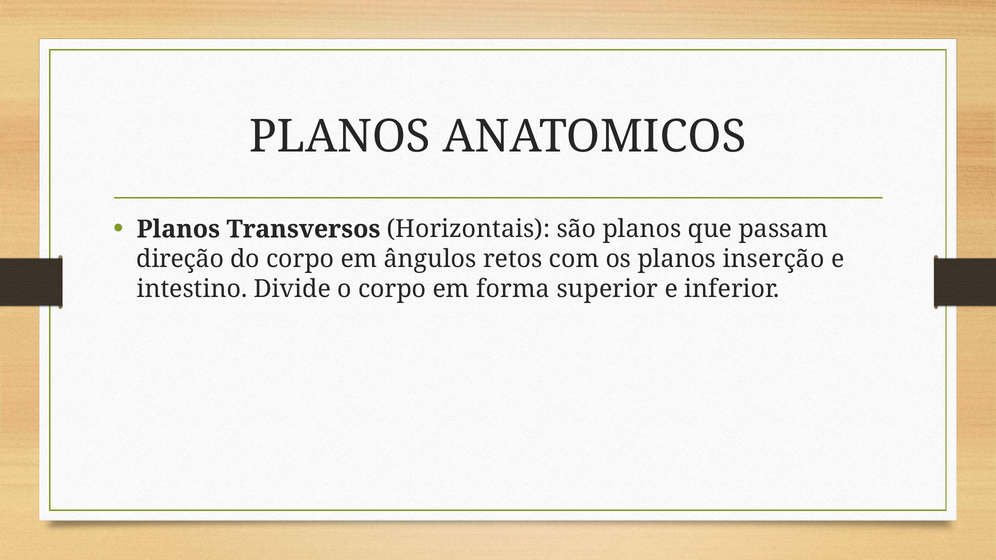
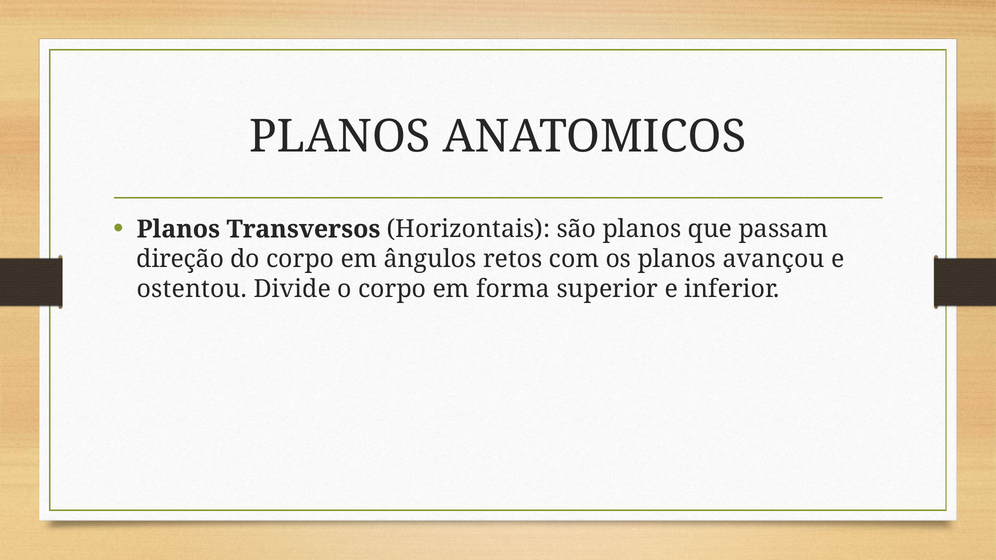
inserção: inserção -> avançou (774, 259)
intestino: intestino -> ostentou (192, 289)
